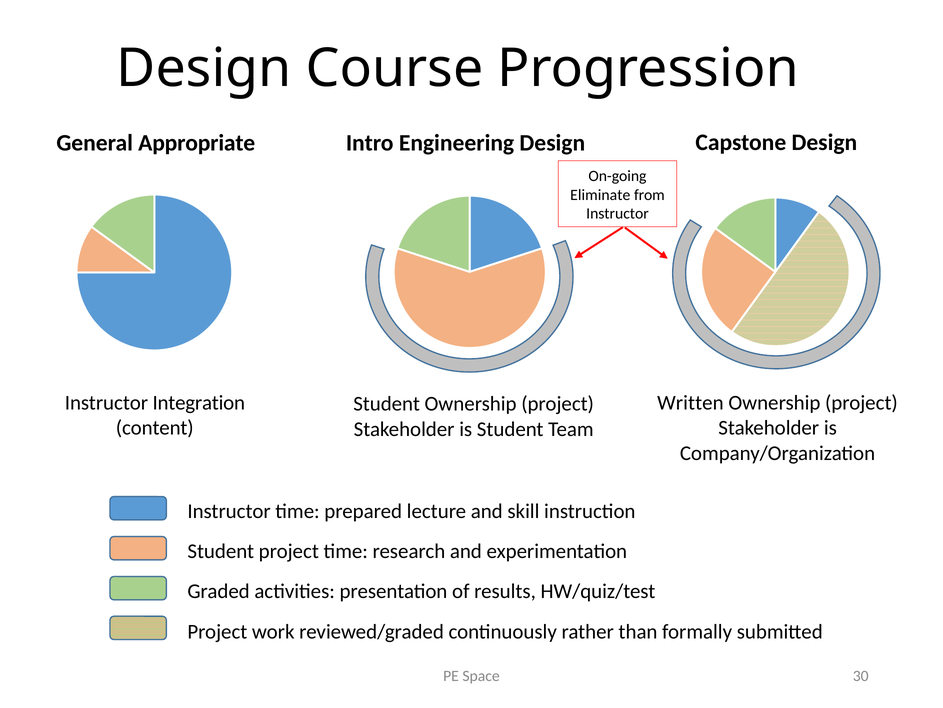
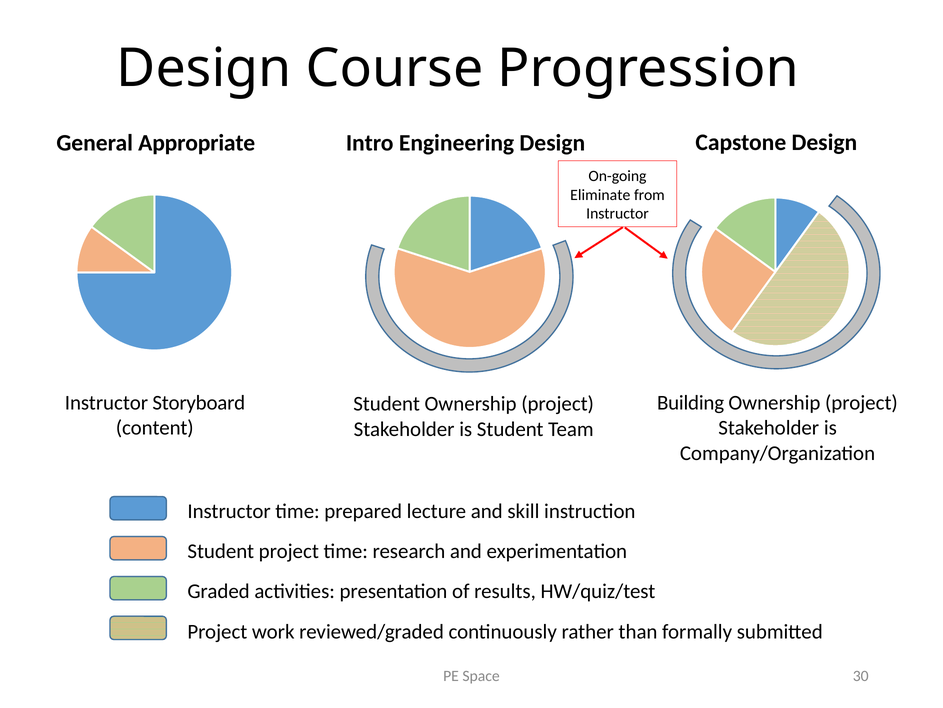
Integration: Integration -> Storyboard (199, 402)
Written: Written -> Building (691, 402)
